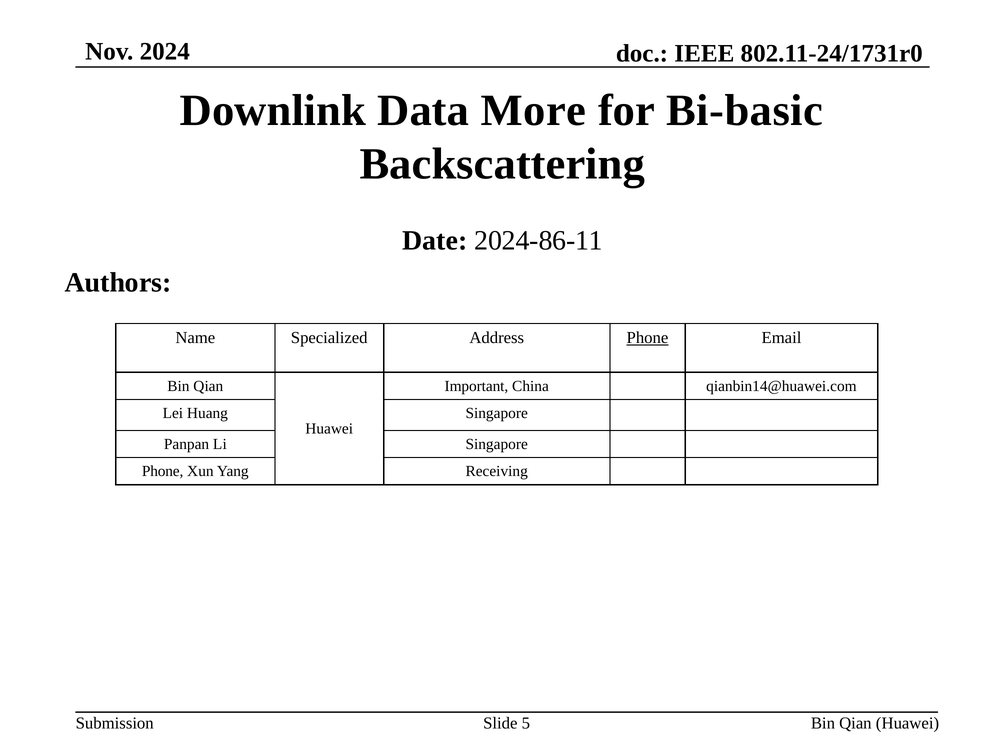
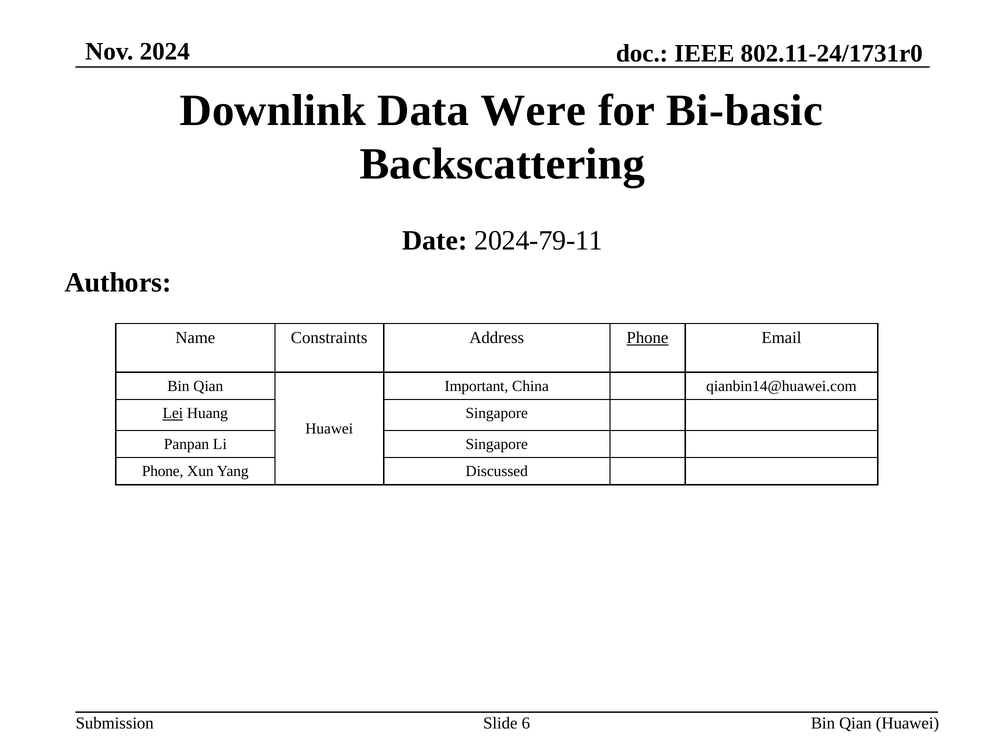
More: More -> Were (533, 110)
2024-86-11: 2024-86-11 -> 2024-79-11 (539, 240)
Specialized: Specialized -> Constraints (329, 338)
Lei underline: none -> present (173, 413)
Receiving: Receiving -> Discussed (497, 471)
5: 5 -> 6 (526, 723)
